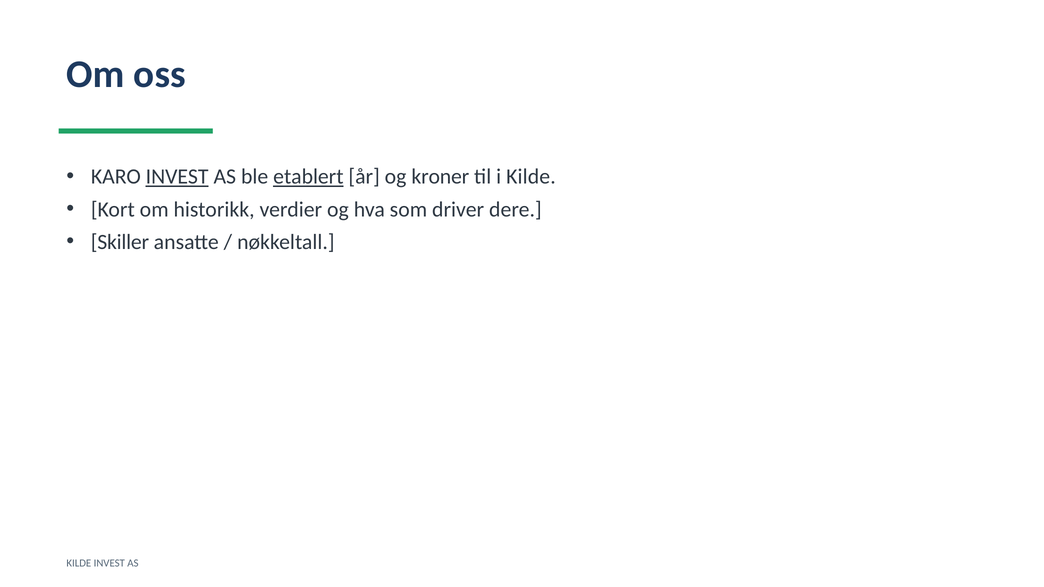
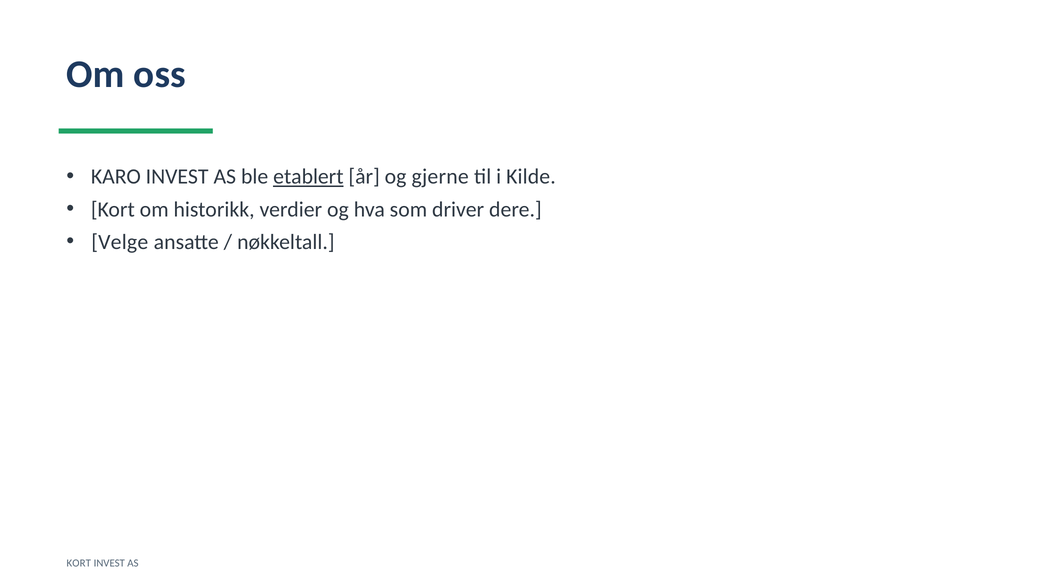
INVEST underline: present -> none (177, 177)
kroner: kroner -> gjerne (440, 177)
Skiller: Skiller -> Velge (120, 242)
KILDE: KILDE -> KORT (79, 563)
